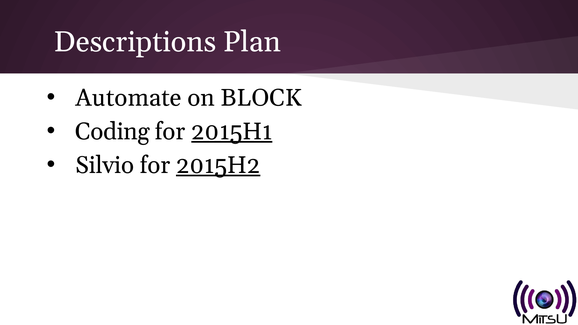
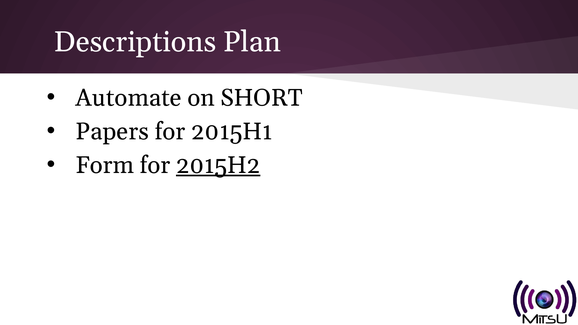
BLOCK: BLOCK -> SHORT (262, 98)
Coding: Coding -> Papers (112, 132)
2015H1 underline: present -> none (232, 132)
Silvio: Silvio -> Form (105, 165)
